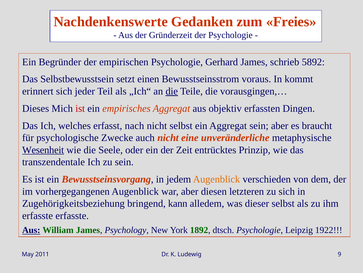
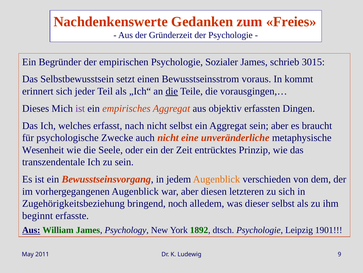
Gerhard: Gerhard -> Sozialer (222, 62)
5892: 5892 -> 3015 (313, 62)
ist colour: red -> purple (80, 108)
Wesenheit underline: present -> none (43, 150)
kann: kann -> noch (178, 203)
erfasste: erfasste -> beginnt (38, 215)
1922: 1922 -> 1901 (329, 230)
